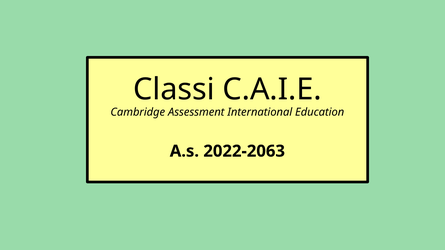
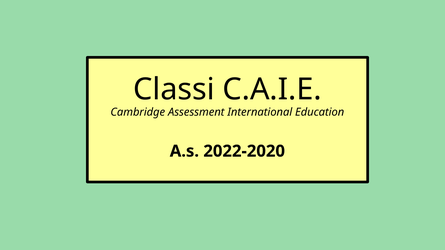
2022-2063: 2022-2063 -> 2022-2020 (244, 151)
